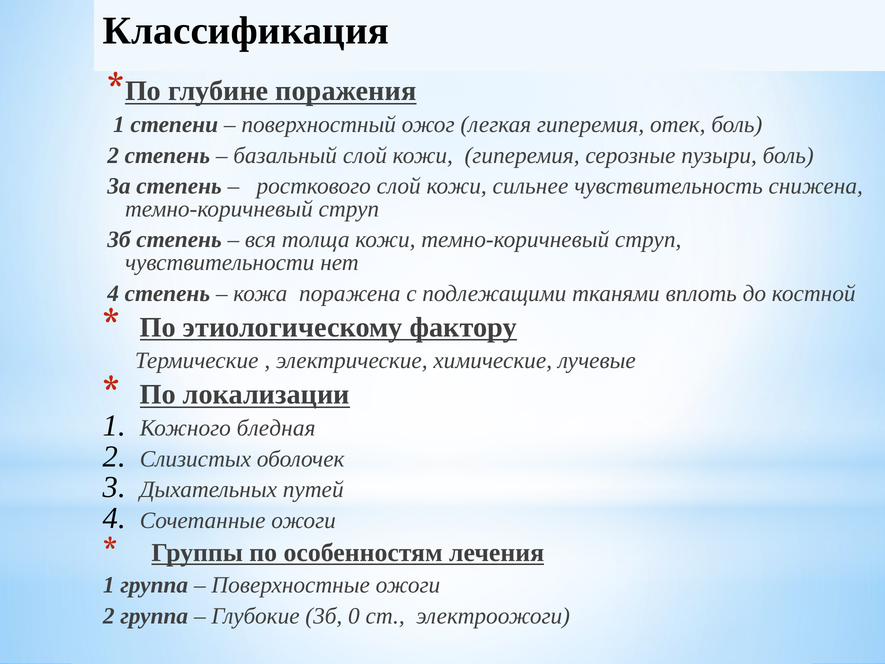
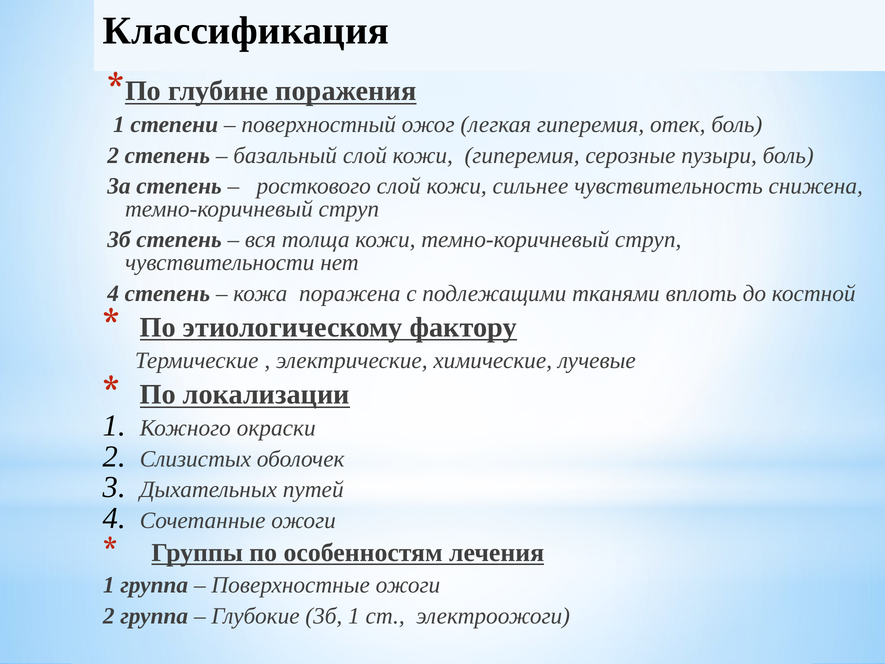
бледная: бледная -> окраски (276, 428)
3б 0: 0 -> 1 (354, 616)
